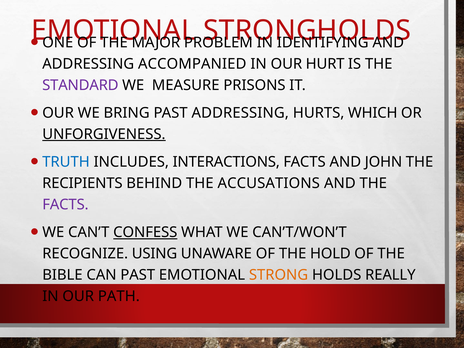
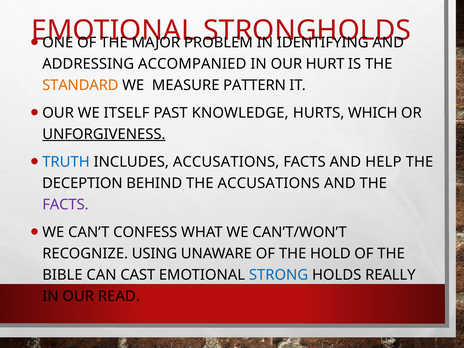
STANDARD colour: purple -> orange (80, 85)
PRISONS: PRISONS -> PATTERN (255, 85)
BRING: BRING -> ITSELF (127, 113)
PAST ADDRESSING: ADDRESSING -> KNOWLEDGE (240, 113)
INCLUDES INTERACTIONS: INTERACTIONS -> ACCUSATIONS (226, 162)
JOHN: JOHN -> HELP (383, 162)
RECIPIENTS: RECIPIENTS -> DECEPTION (82, 183)
CONFESS underline: present -> none (145, 232)
CAN PAST: PAST -> CAST (138, 275)
STRONG colour: orange -> blue (279, 275)
PATH: PATH -> READ (119, 296)
